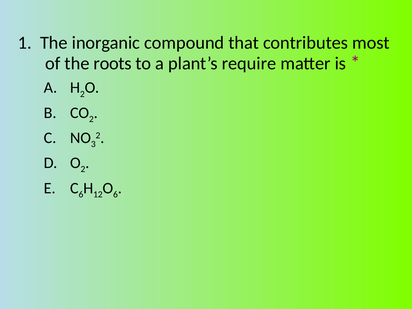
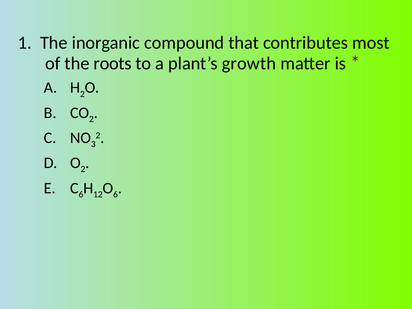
require: require -> growth (249, 64)
